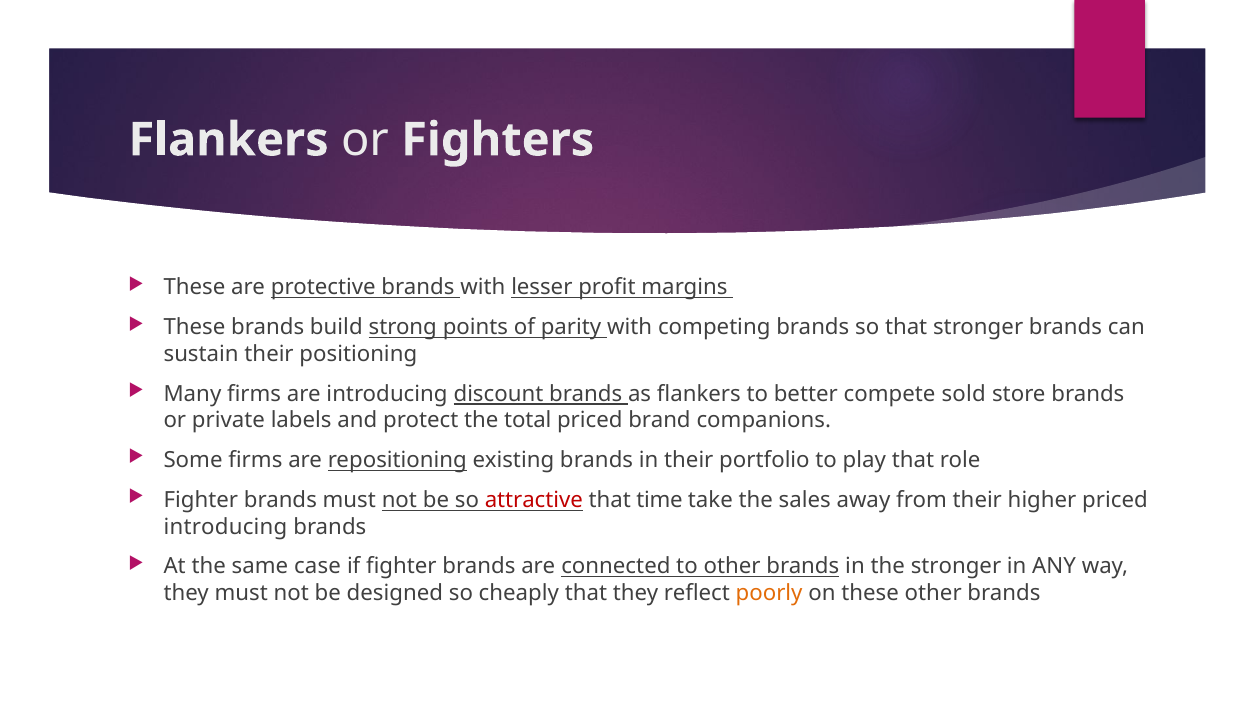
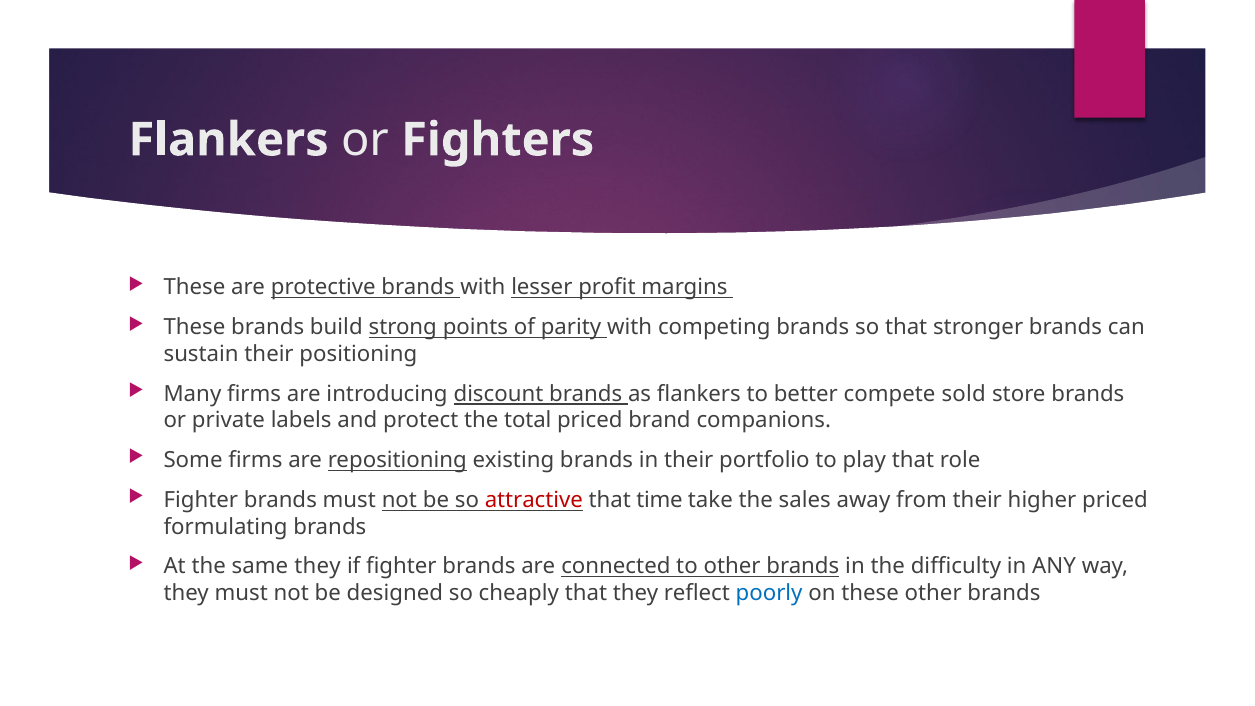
introducing: introducing -> formulating (226, 527)
same case: case -> they (317, 566)
the stronger: stronger -> difficulty (956, 566)
poorly colour: orange -> blue (769, 593)
